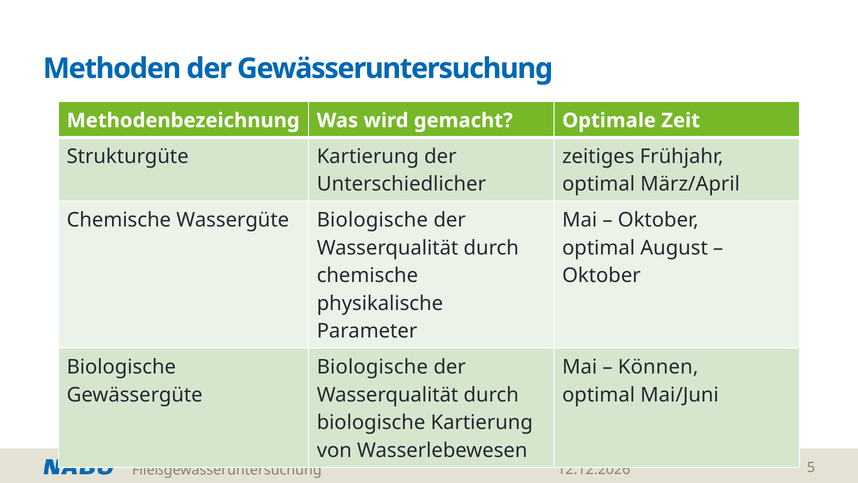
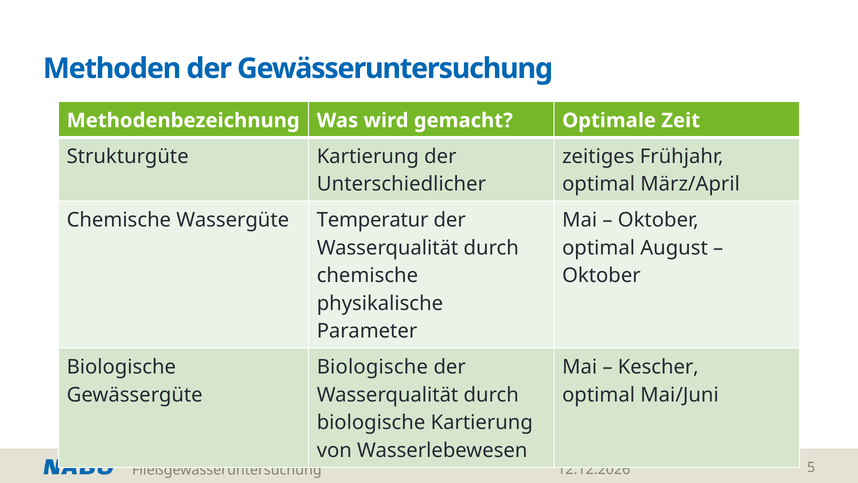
Wassergüte Biologische: Biologische -> Temperatur (373, 220)
Können: Können -> Kescher (658, 367)
